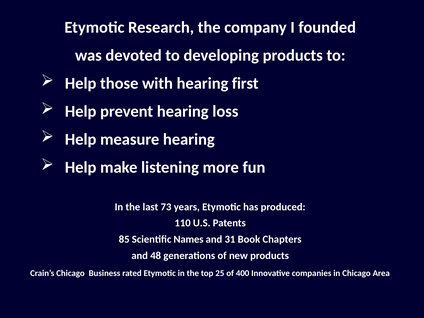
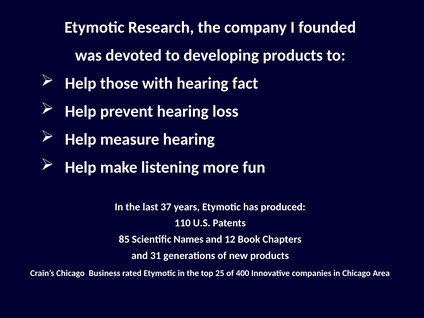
first: first -> fact (245, 83)
73: 73 -> 37 (166, 207)
31: 31 -> 12 (230, 239)
48: 48 -> 31 (156, 256)
